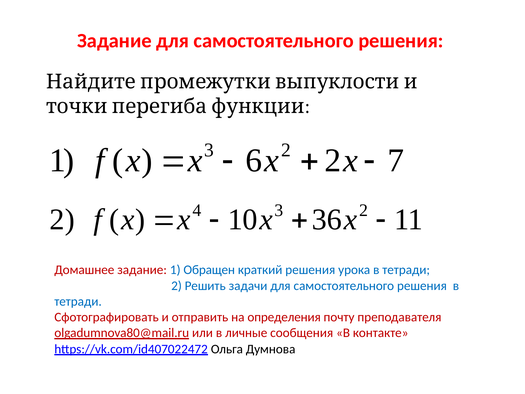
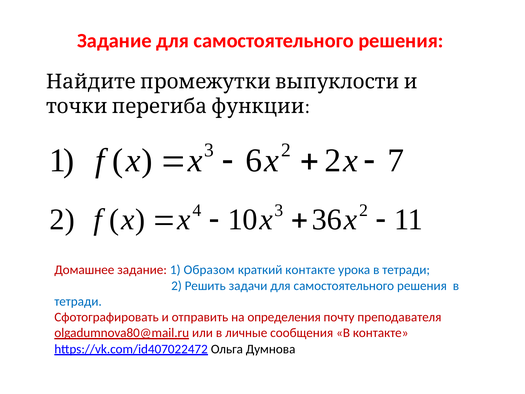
Обращен: Обращен -> Образом (209, 270)
краткий решения: решения -> контакте (310, 270)
